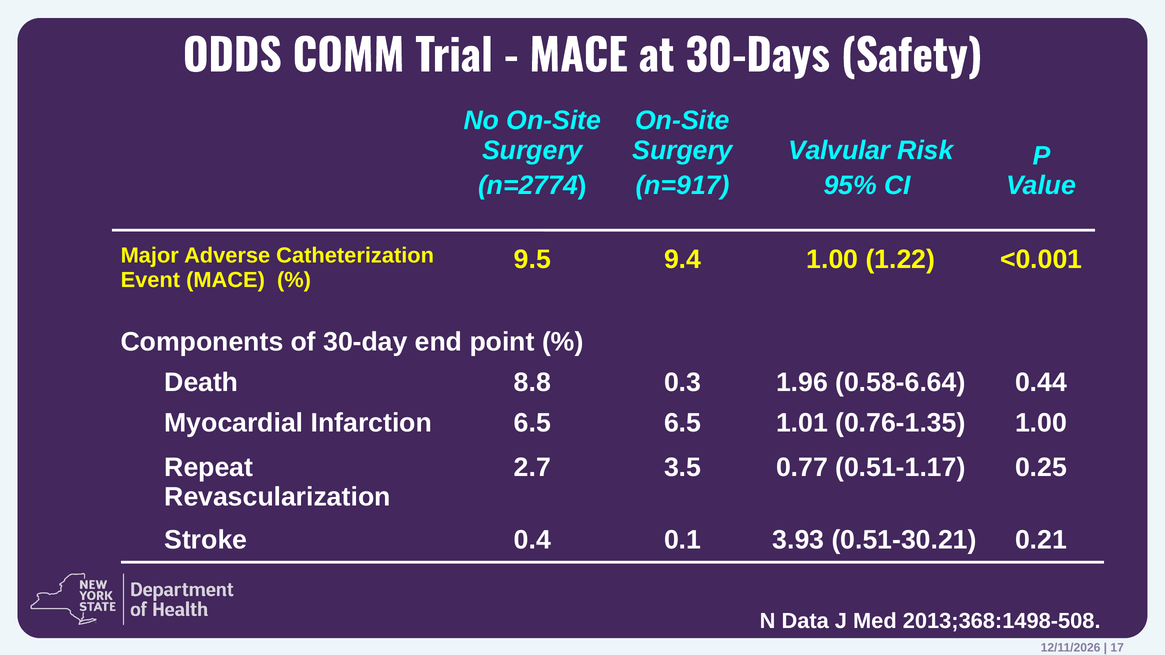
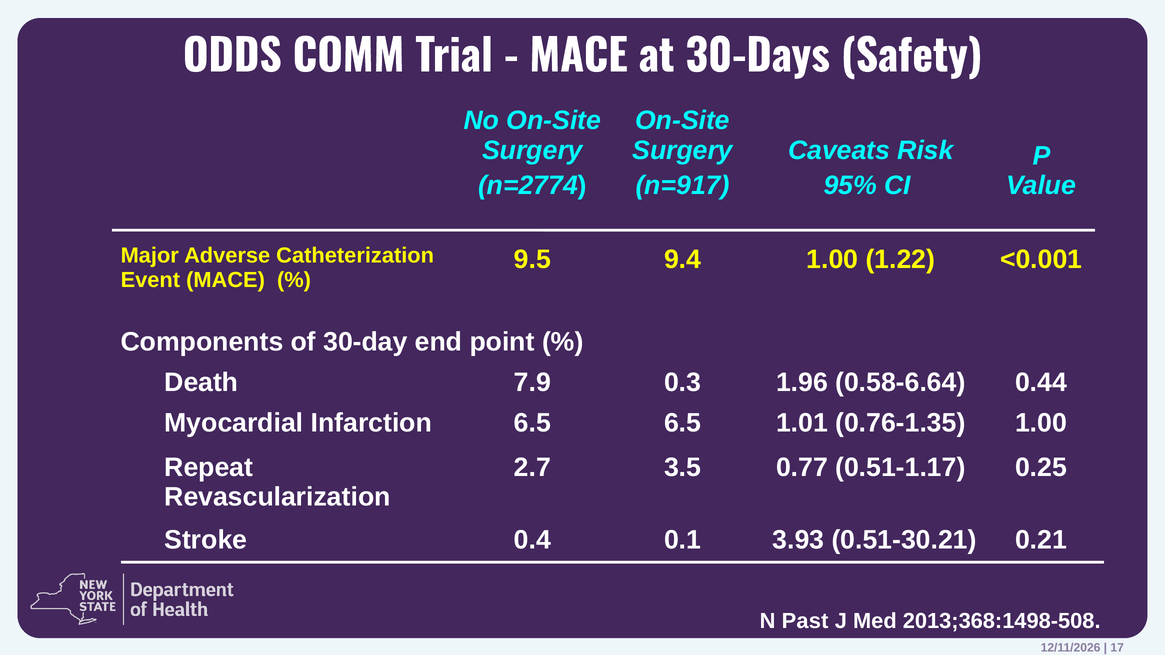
Valvular: Valvular -> Caveats (839, 150)
8.8: 8.8 -> 7.9 (532, 383)
Data: Data -> Past (805, 622)
